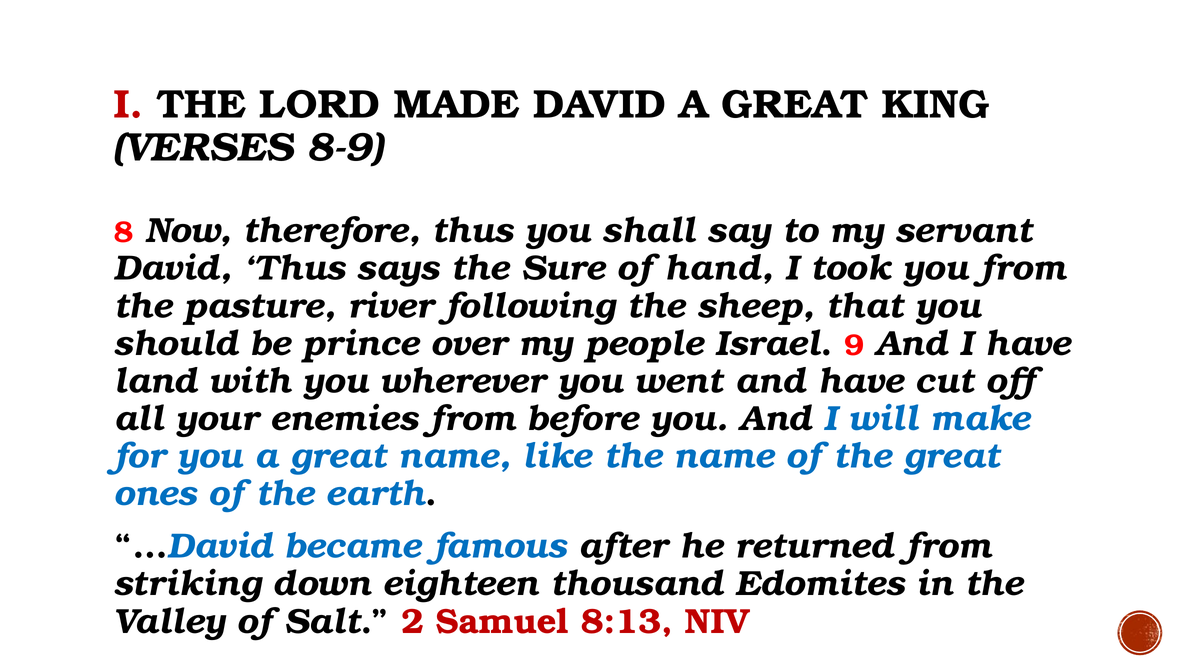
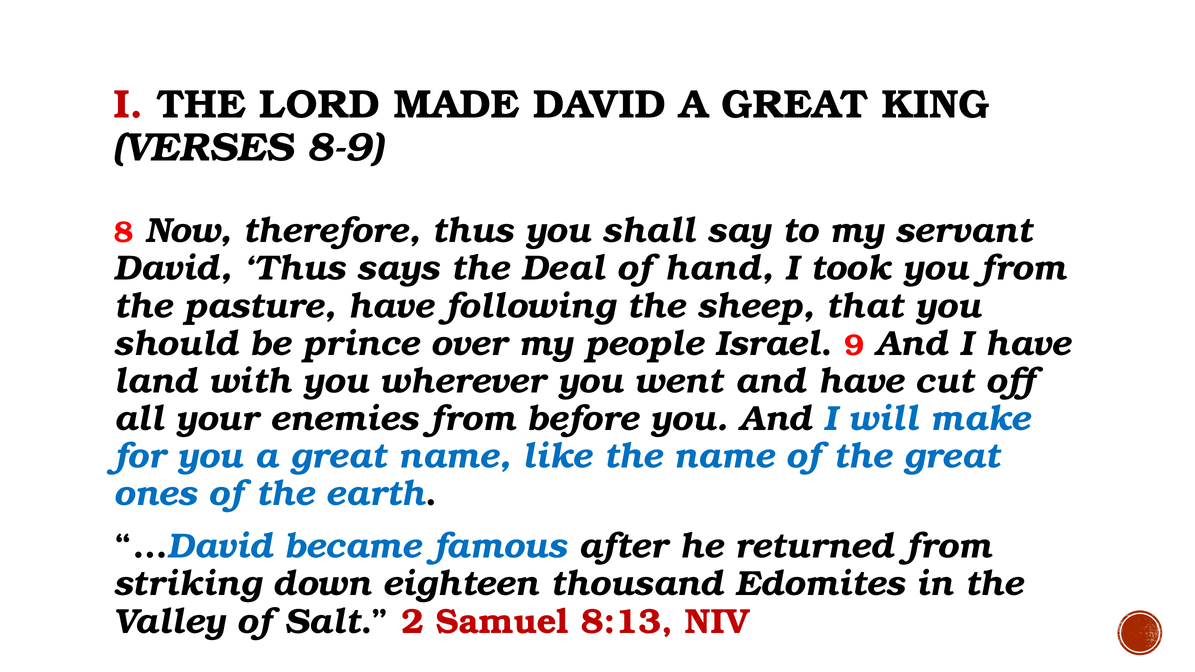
Sure: Sure -> Deal (563, 269)
pasture river: river -> have (391, 306)
